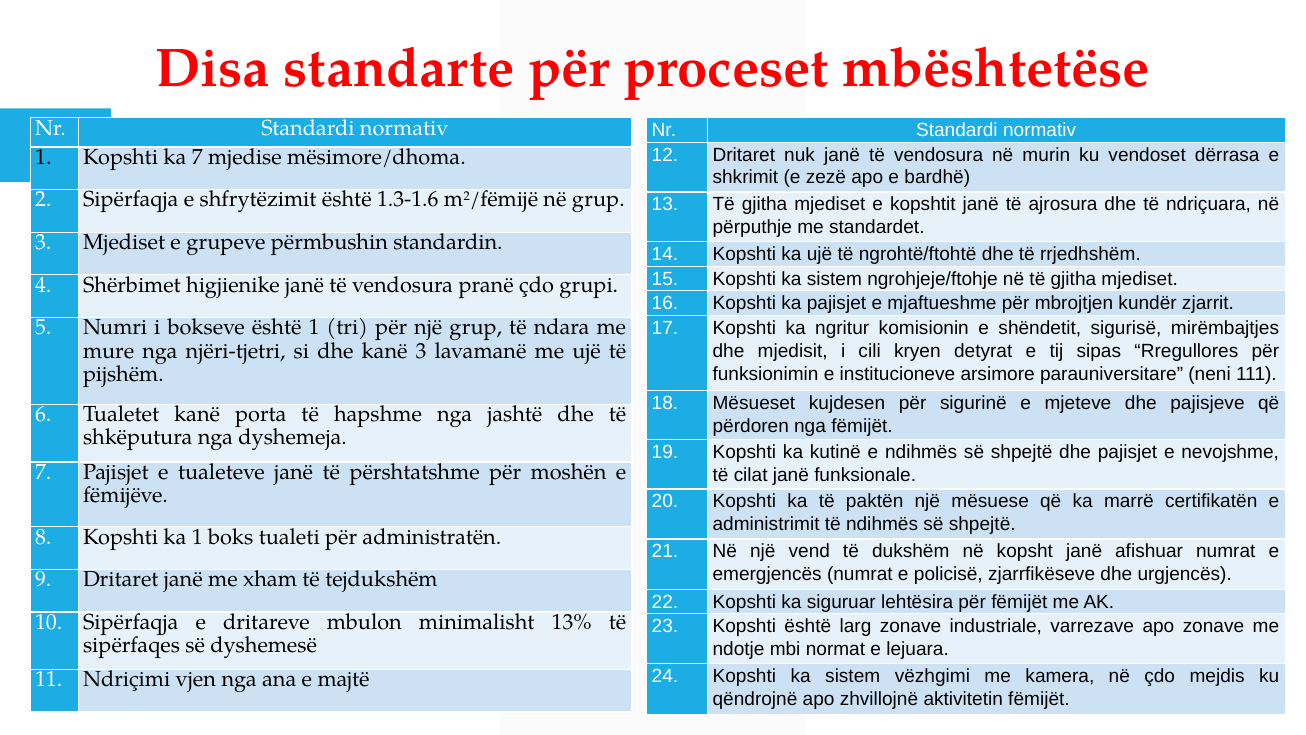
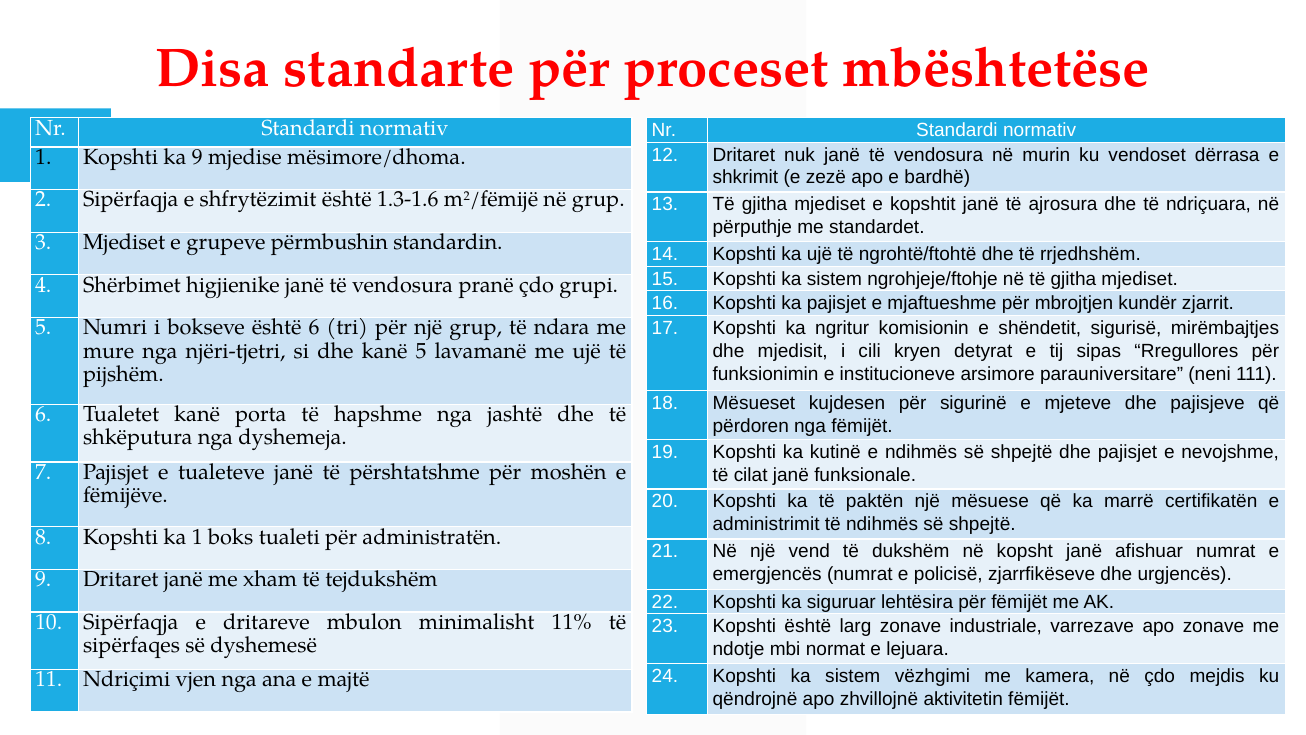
ka 7: 7 -> 9 (197, 157)
është 1: 1 -> 6 (314, 327)
kanë 3: 3 -> 5 (421, 351)
13%: 13% -> 11% (572, 622)
